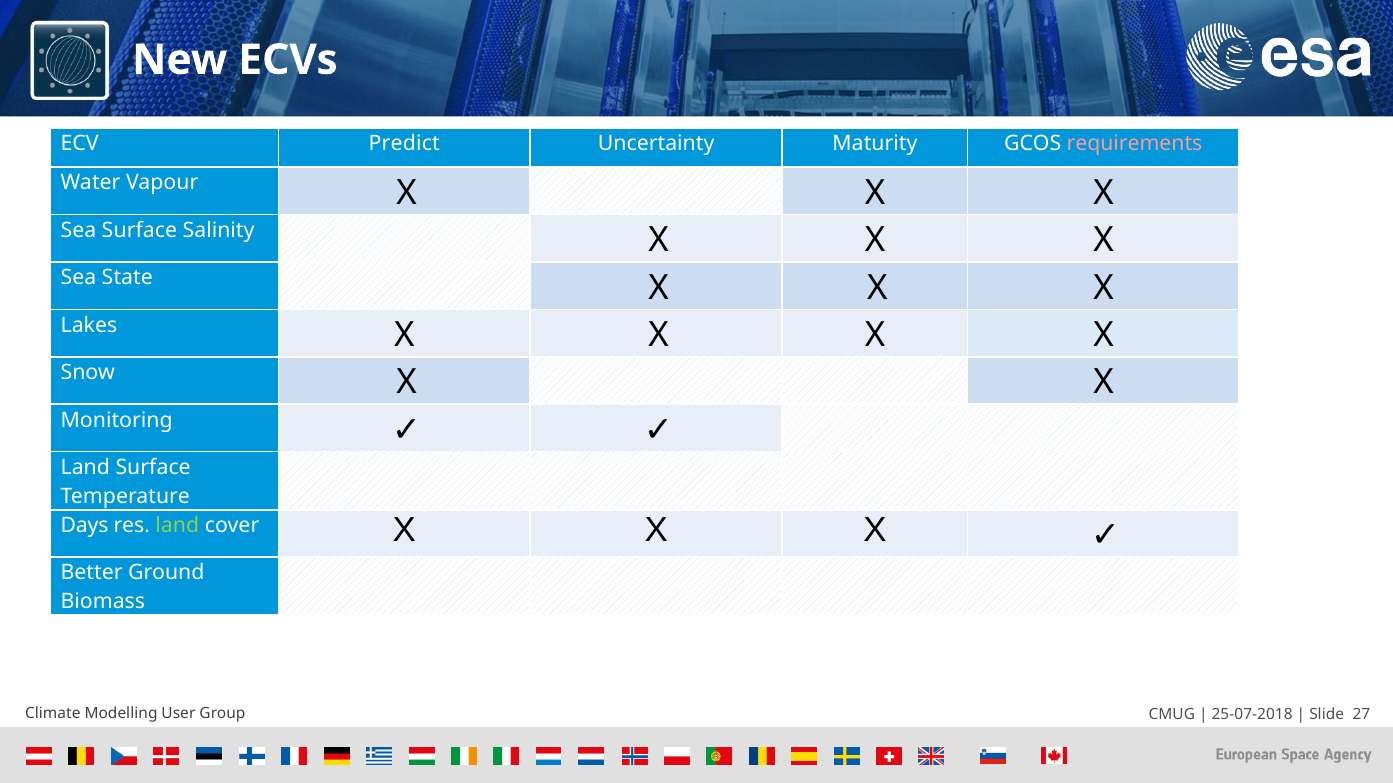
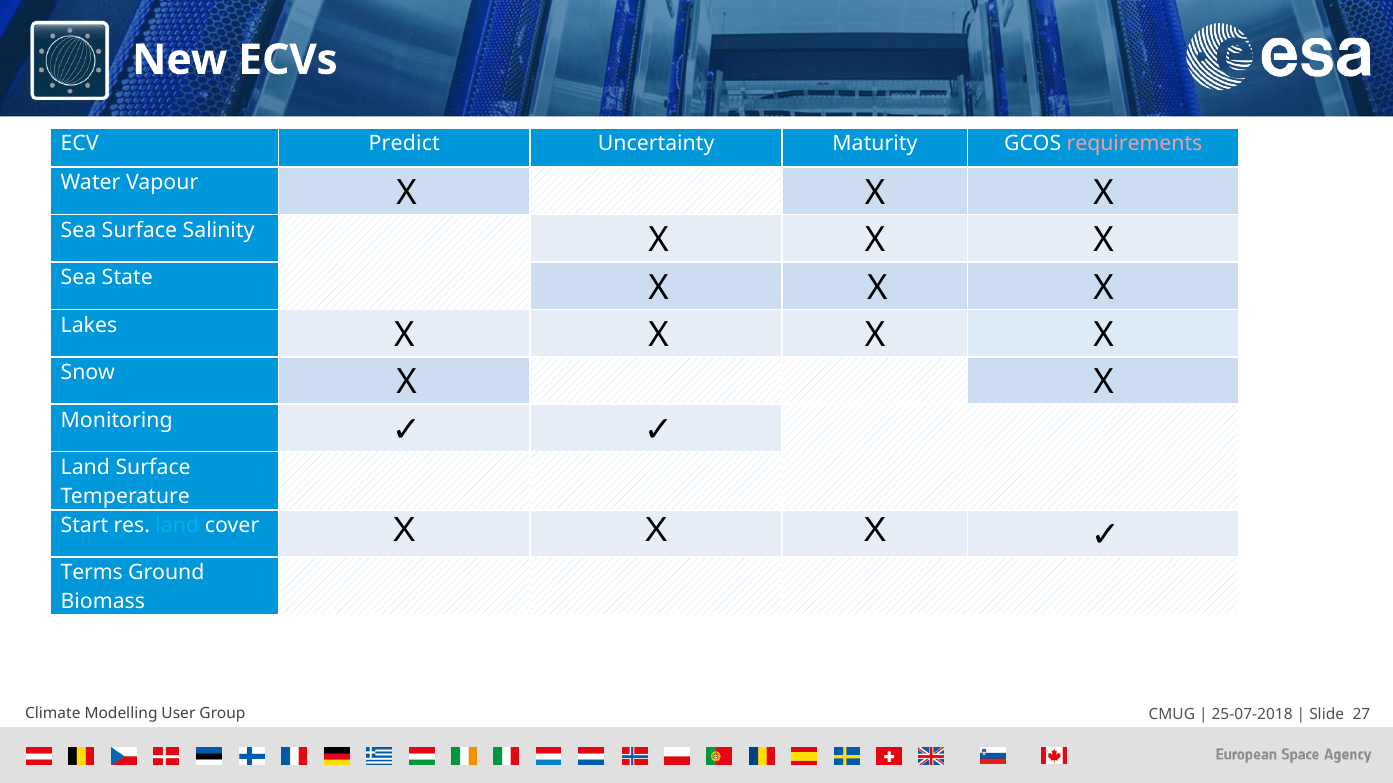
Days: Days -> Start (84, 526)
land colour: light green -> light blue (177, 526)
Better: Better -> Terms (92, 573)
